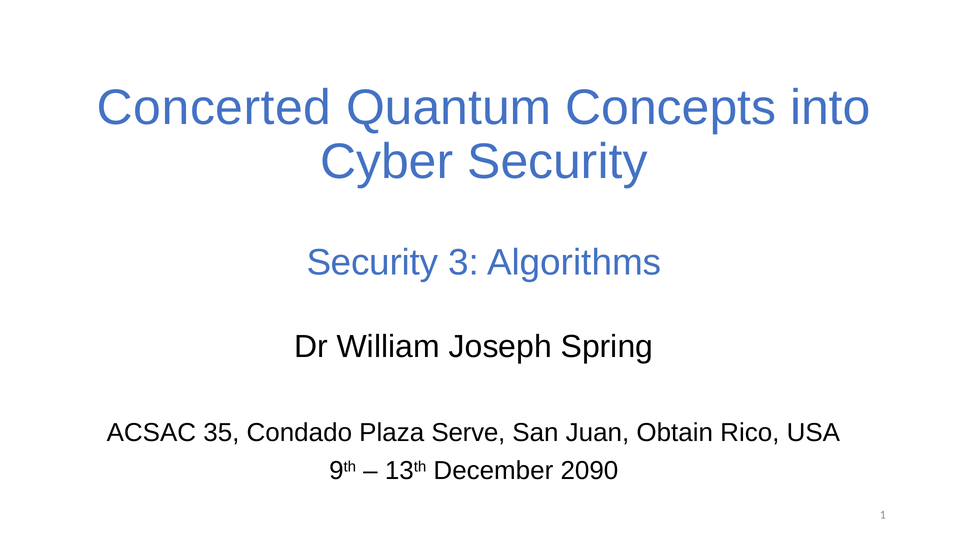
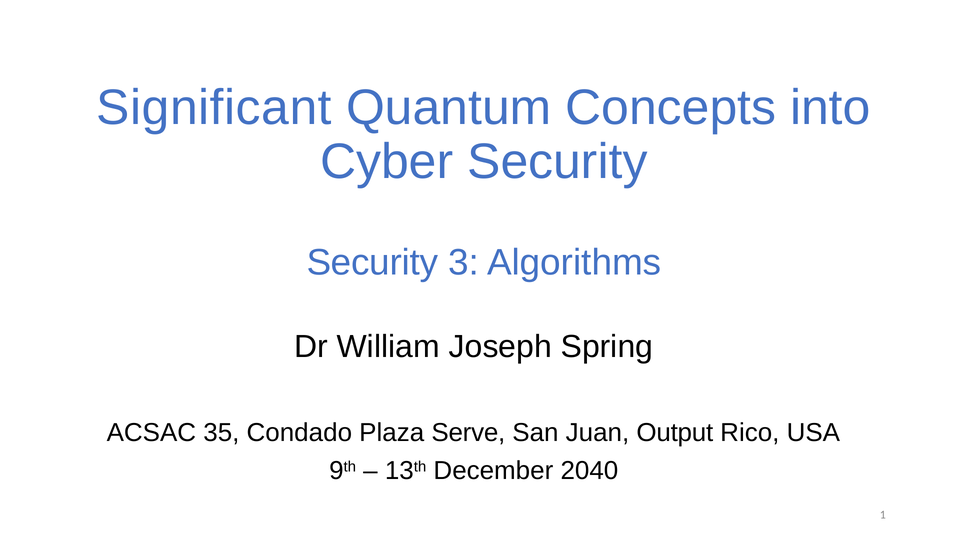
Concerted: Concerted -> Significant (214, 108)
Obtain: Obtain -> Output (675, 433)
2090: 2090 -> 2040 (589, 471)
